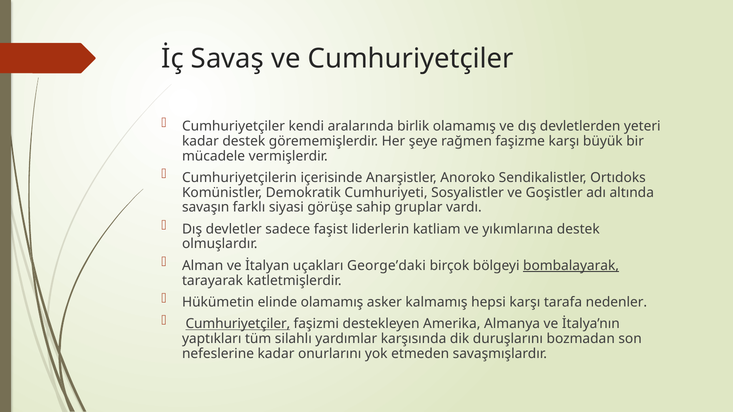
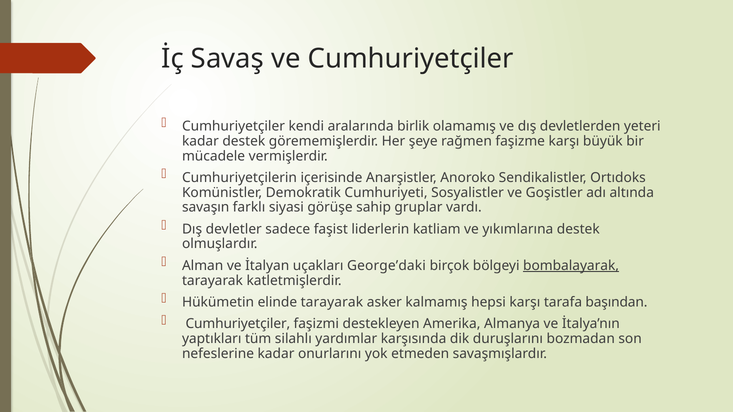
elinde olamamış: olamamış -> tarayarak (332, 302)
nedenler: nedenler -> başından (616, 302)
Cumhuriyetçiler underline: present -> none (238, 324)
